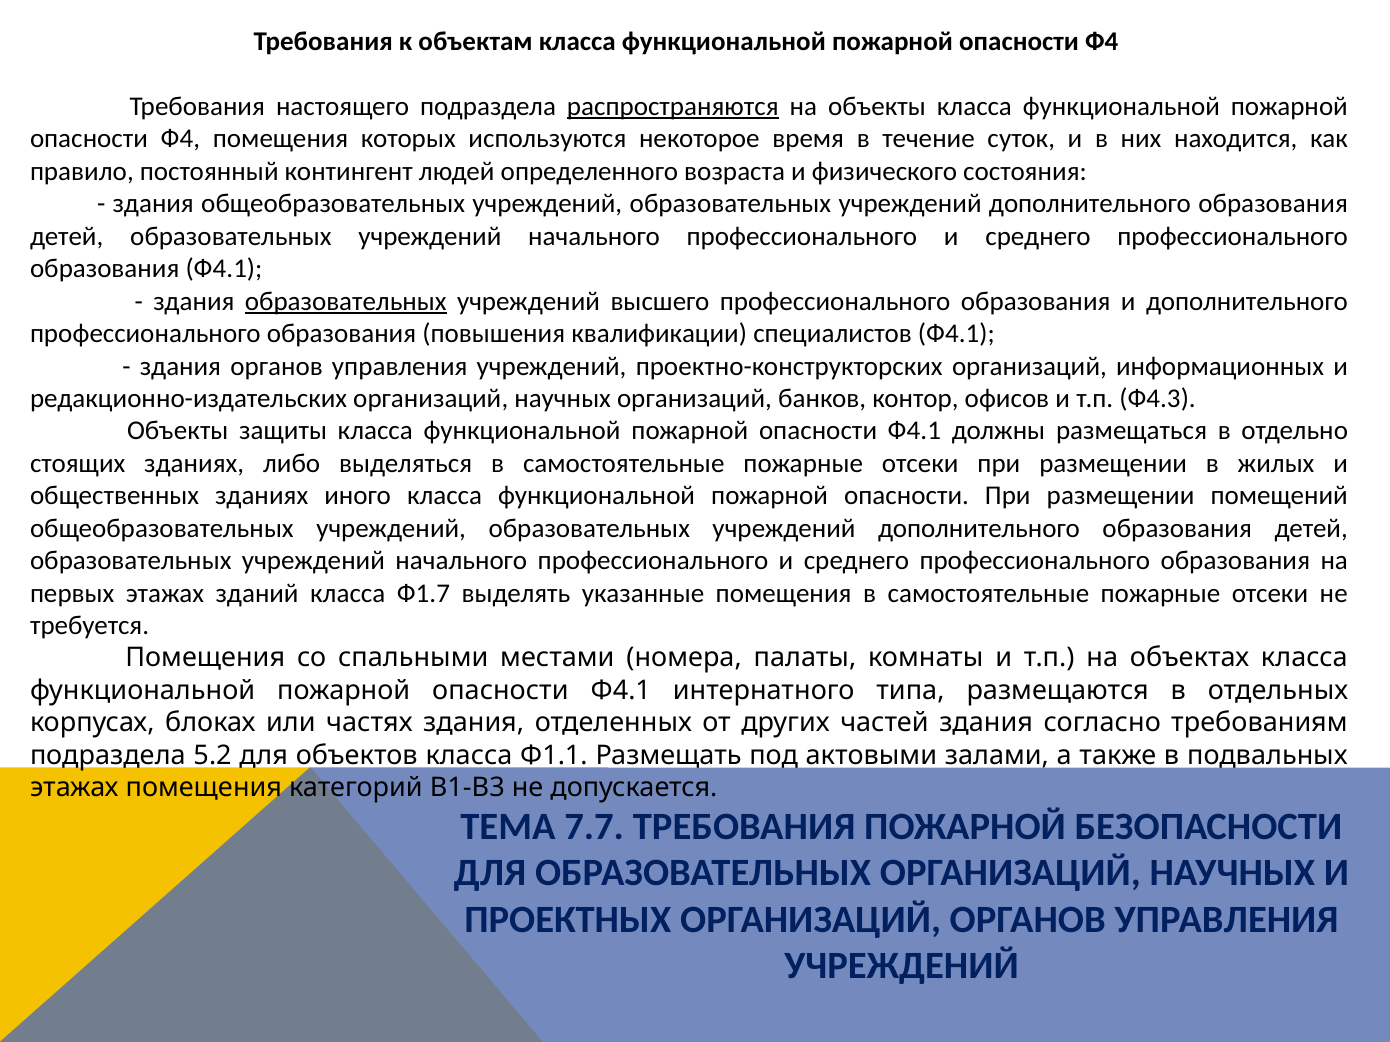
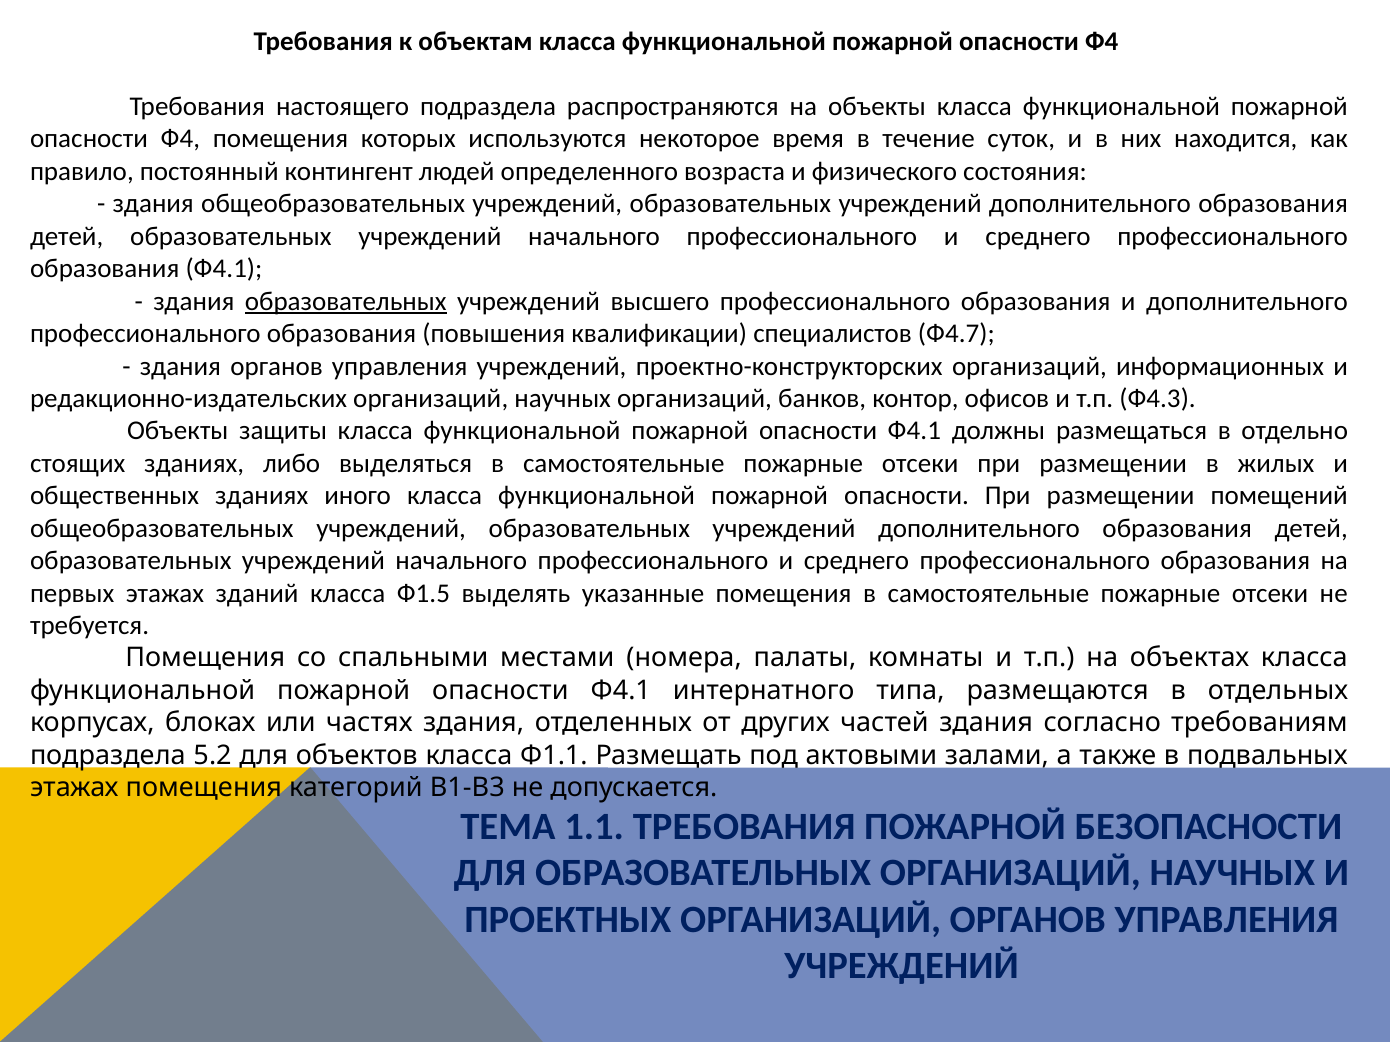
распространяются underline: present -> none (673, 107)
специалистов Ф4.1: Ф4.1 -> Ф4.7 (956, 334)
Ф1.7: Ф1.7 -> Ф1.5 (423, 593)
7.7: 7.7 -> 1.1 (594, 827)
